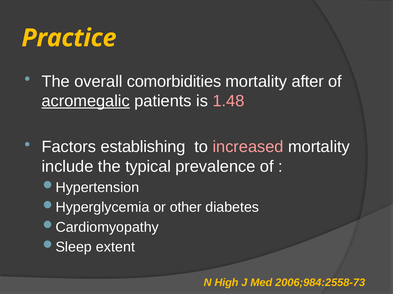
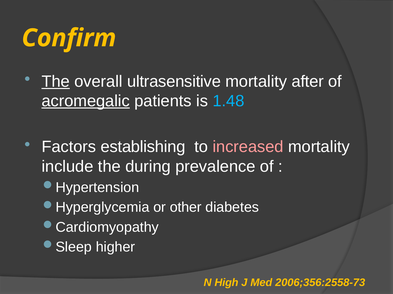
Practice: Practice -> Confirm (69, 38)
The underline: none -> present (56, 82)
comorbidities: comorbidities -> ultrasensitive (174, 82)
1.48 colour: pink -> light blue (228, 101)
typical: typical -> during (148, 167)
extent: extent -> higher (115, 248)
2006;984:2558-73: 2006;984:2558-73 -> 2006;356:2558-73 (320, 283)
